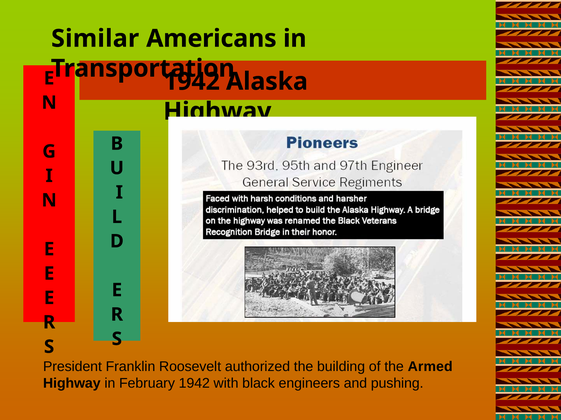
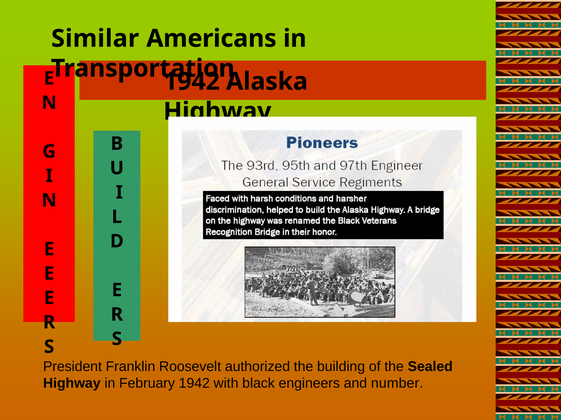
Armed: Armed -> Sealed (430, 367)
pushing: pushing -> number (397, 384)
